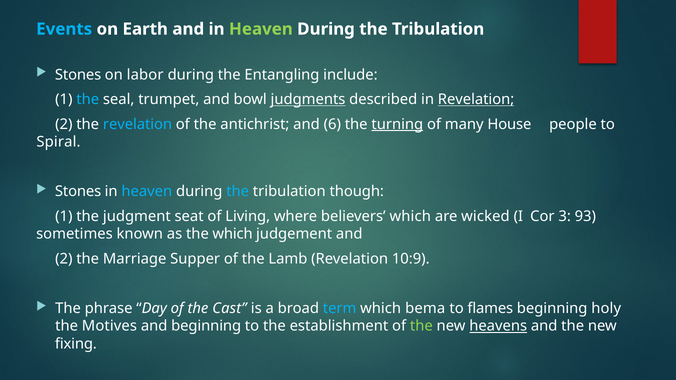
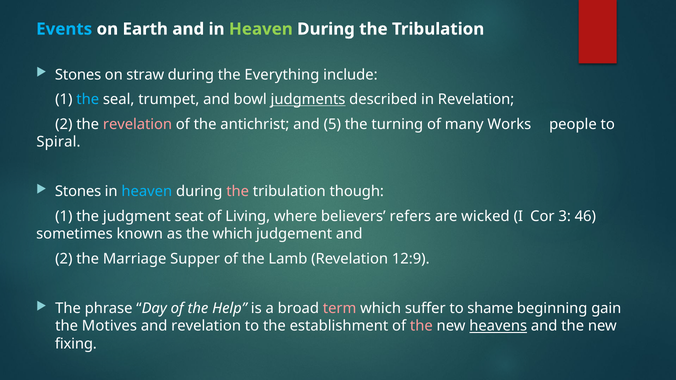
labor: labor -> straw (145, 75)
Entangling: Entangling -> Everything (282, 75)
Revelation underline: present -> none (476, 99)
revelation colour: light blue -> pink (138, 124)
6: 6 -> 5 (332, 124)
turning underline: present -> none (397, 124)
House: House -> Works (509, 124)
the colour: light blue -> pink (238, 192)
believers which: which -> refers (410, 216)
93: 93 -> 46 (585, 216)
10:9: 10:9 -> 12:9 (411, 259)
Cast: Cast -> Help (230, 309)
term colour: light blue -> pink (340, 309)
bema: bema -> suffer (425, 309)
flames: flames -> shame (490, 309)
holy: holy -> gain (606, 309)
and beginning: beginning -> revelation (206, 326)
the colour: light green -> pink (421, 326)
